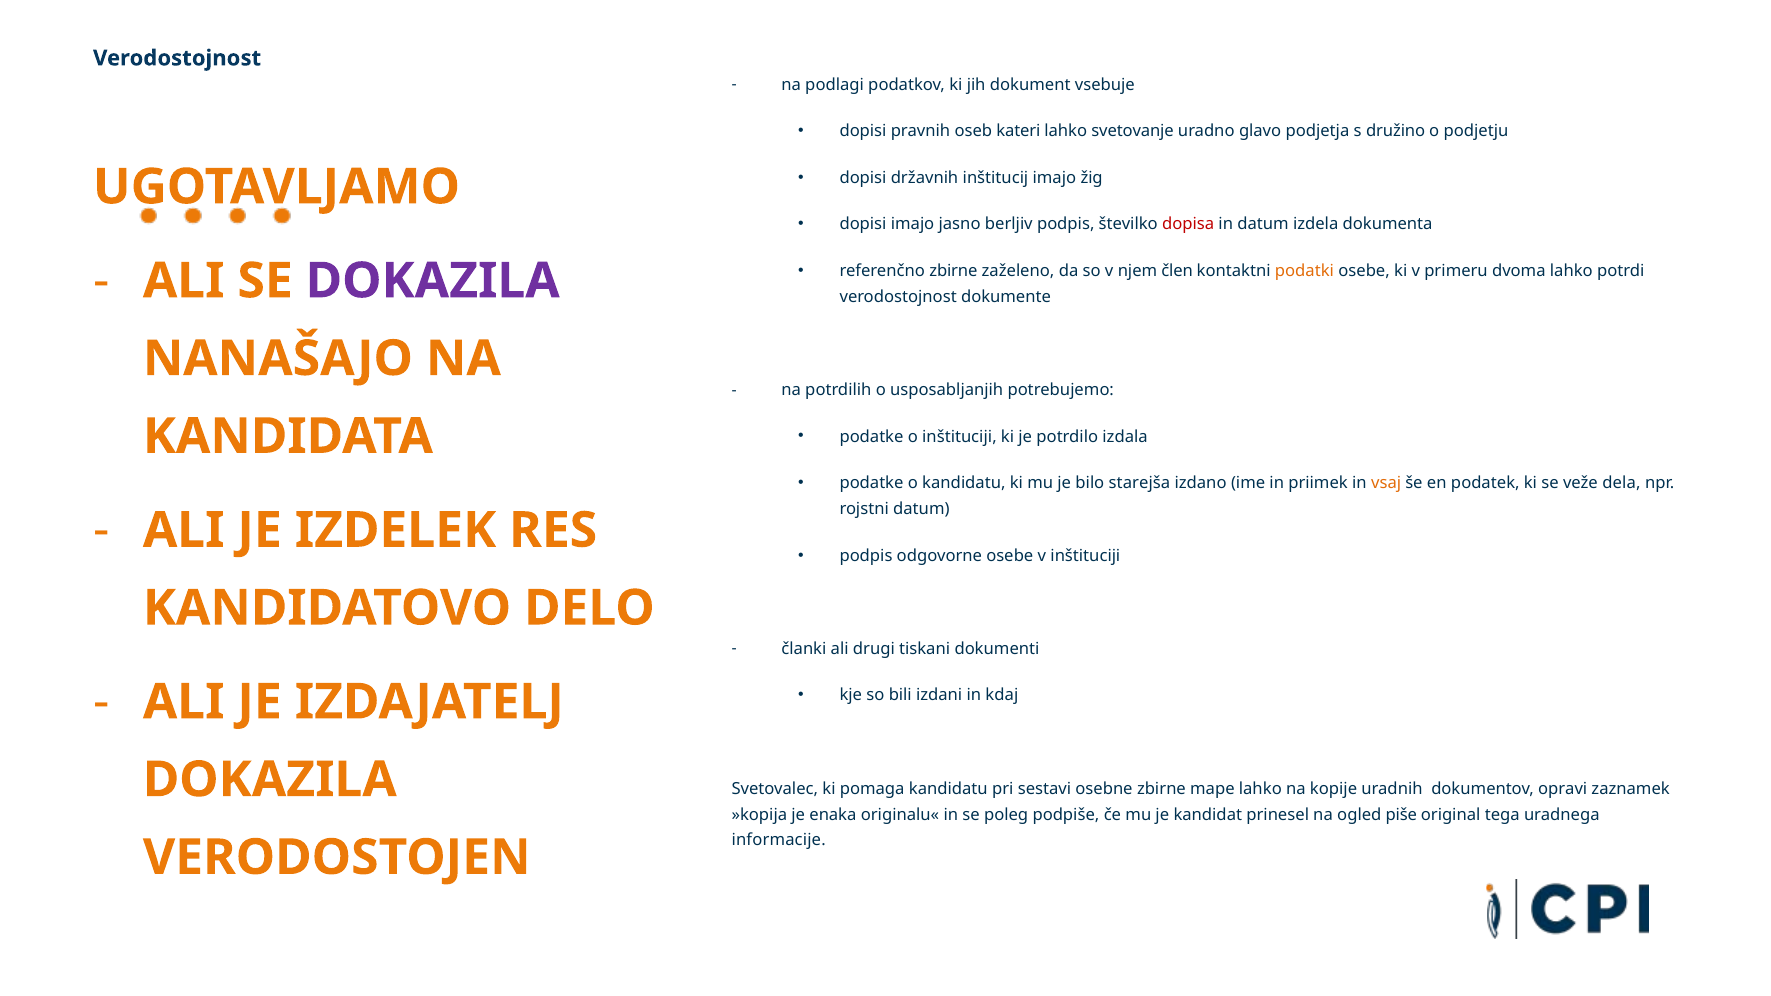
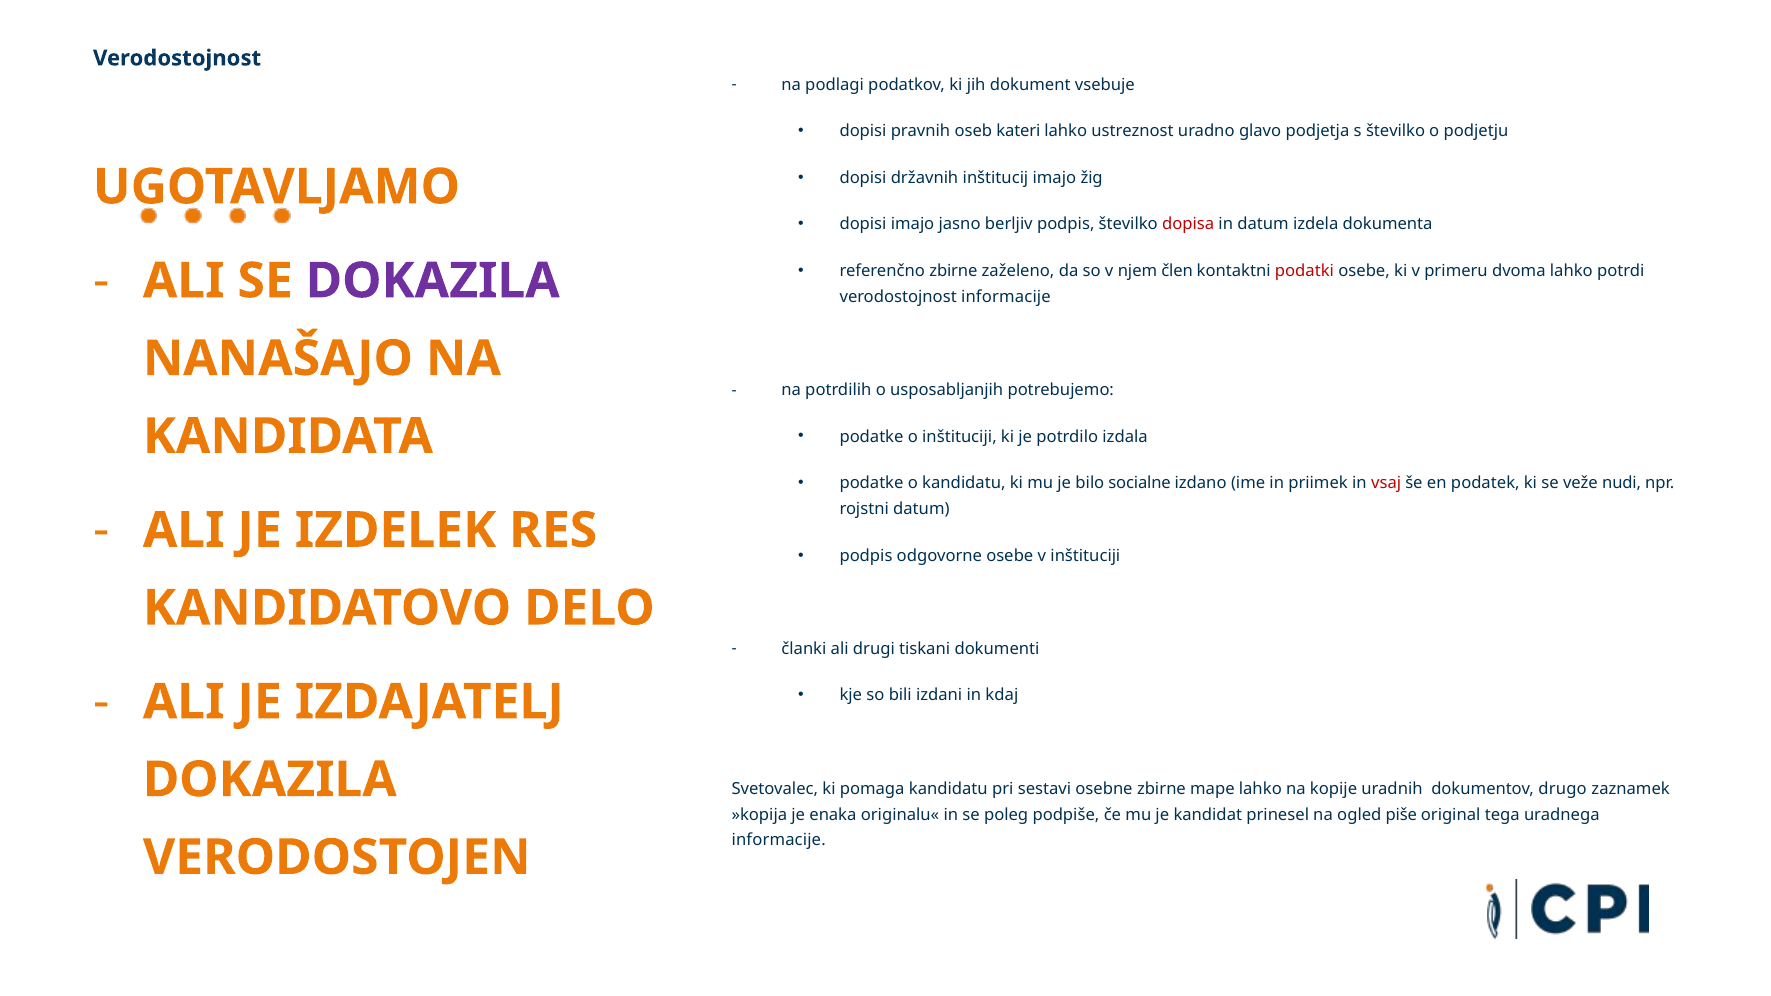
svetovanje: svetovanje -> ustreznost (1132, 131)
s družino: družino -> številko (1396, 131)
podatki colour: orange -> red (1304, 271)
verodostojnost dokumente: dokumente -> informacije (1006, 297)
starejša: starejša -> socialne (1140, 483)
vsaj colour: orange -> red (1386, 483)
dela: dela -> nudi (1622, 483)
opravi: opravi -> drugo (1563, 789)
